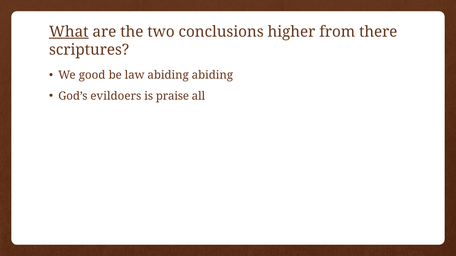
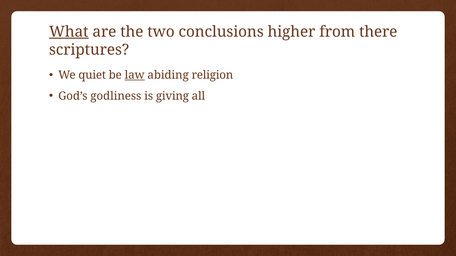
good: good -> quiet (92, 75)
law underline: none -> present (135, 75)
abiding abiding: abiding -> religion (212, 75)
evildoers: evildoers -> godliness (116, 96)
praise: praise -> giving (172, 96)
